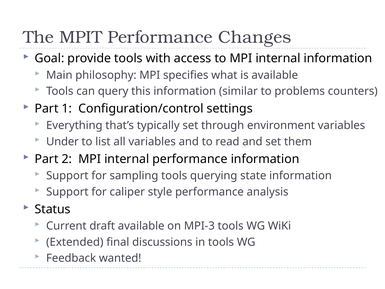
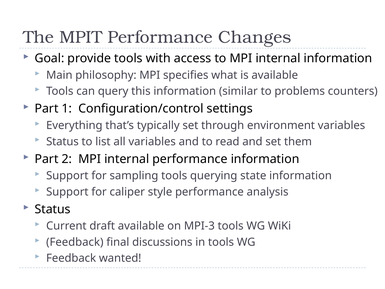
Under: Under -> Status (62, 141)
Extended: Extended -> Feedback (75, 242)
